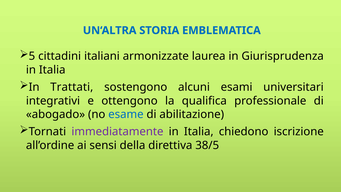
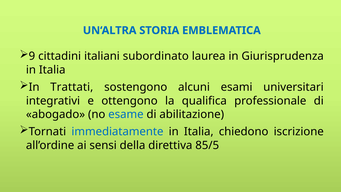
5: 5 -> 9 (32, 56)
armonizzate: armonizzate -> subordinato (156, 56)
immediatamente colour: purple -> blue (117, 132)
38/5: 38/5 -> 85/5 (207, 145)
